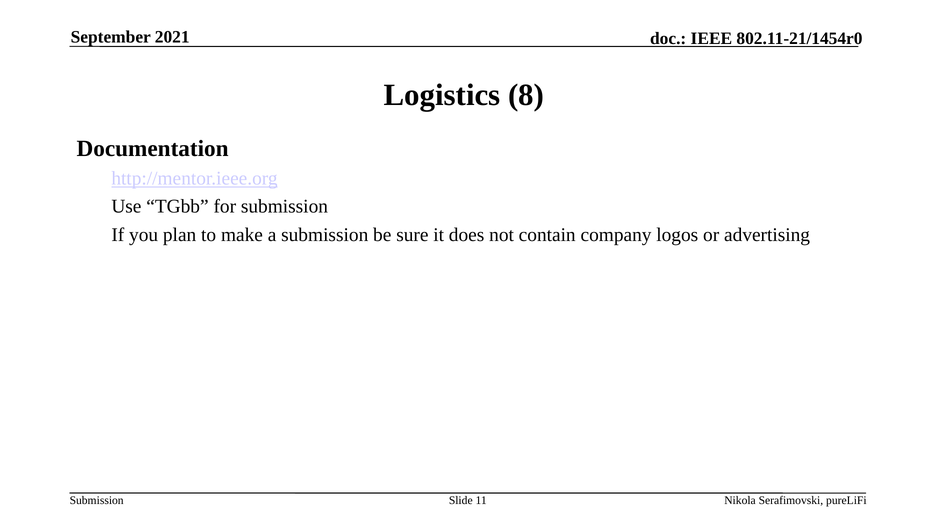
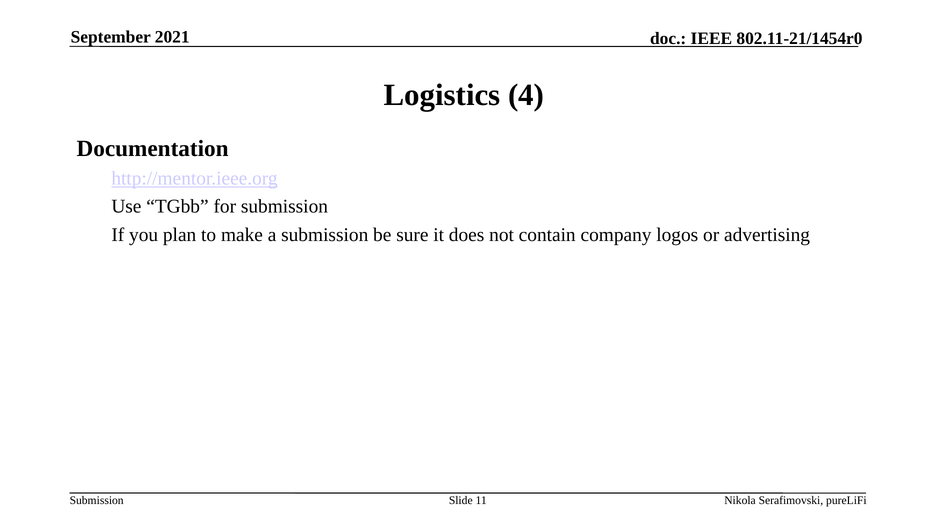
8: 8 -> 4 (526, 95)
